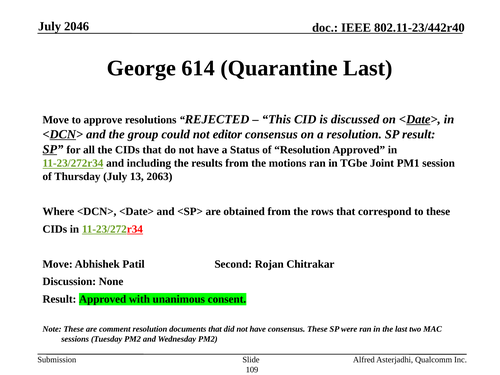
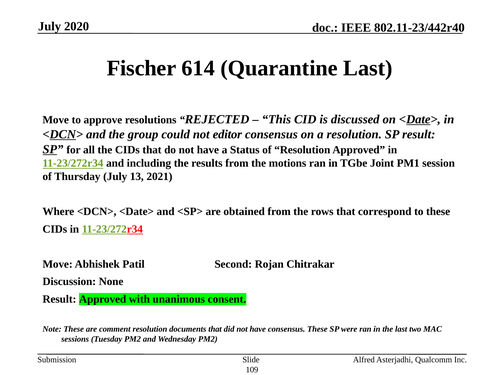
2046: 2046 -> 2020 (77, 27)
George: George -> Fischer (142, 68)
2063: 2063 -> 2021 (159, 177)
